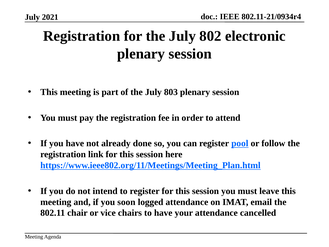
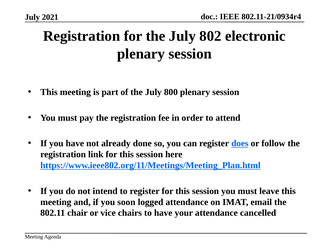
803: 803 -> 800 (171, 92)
pool: pool -> does (240, 143)
